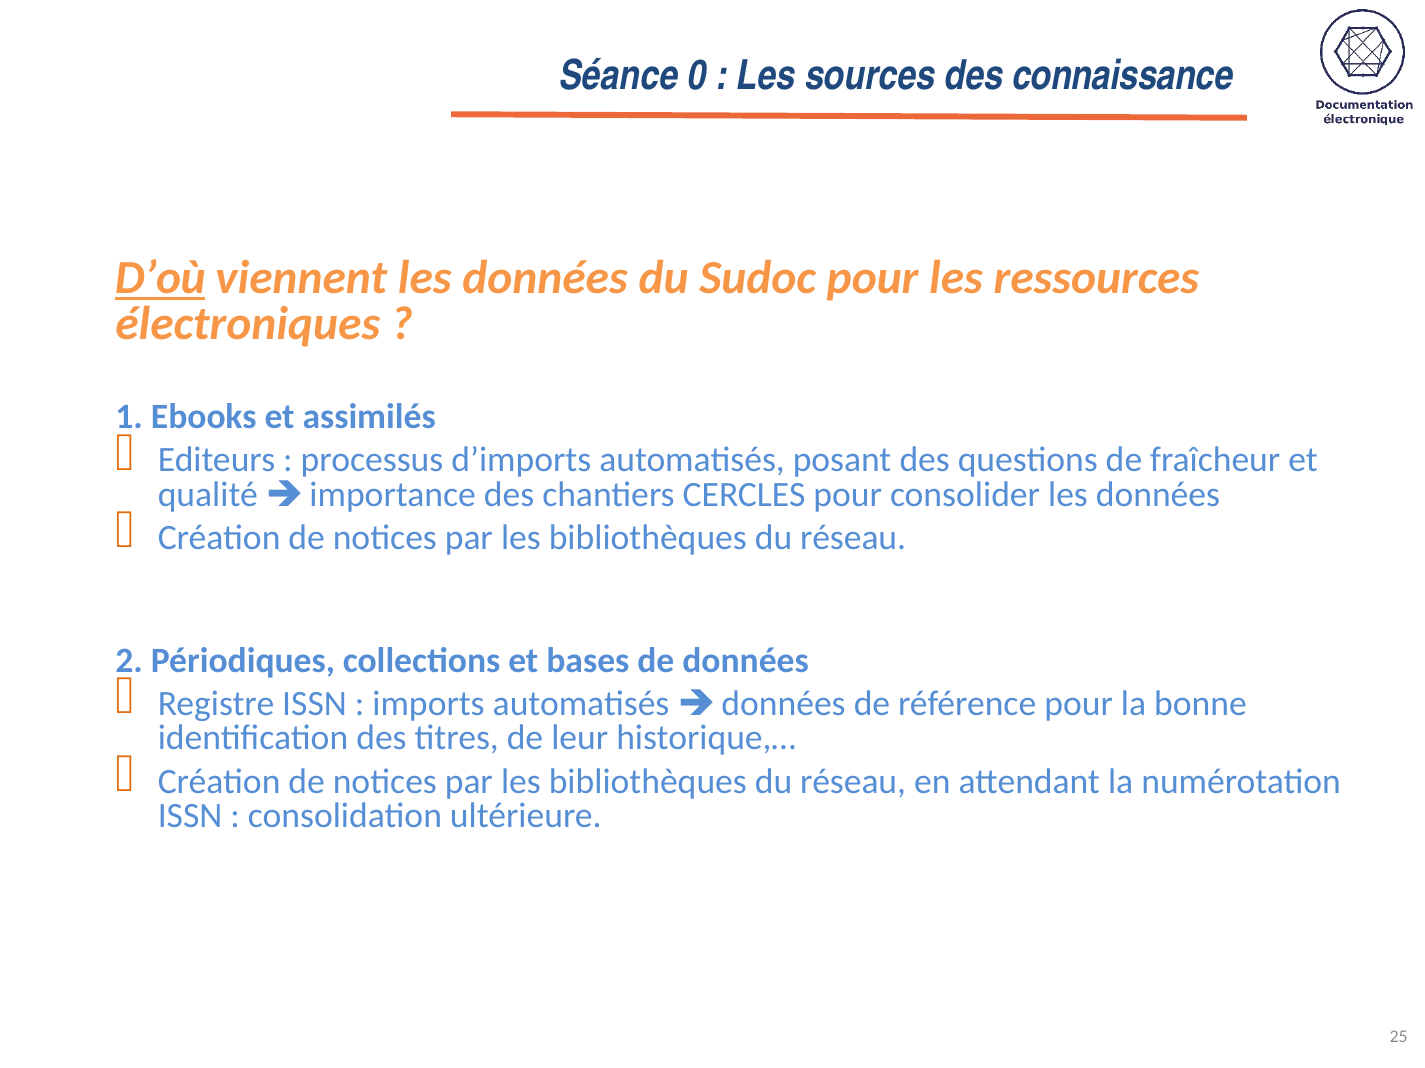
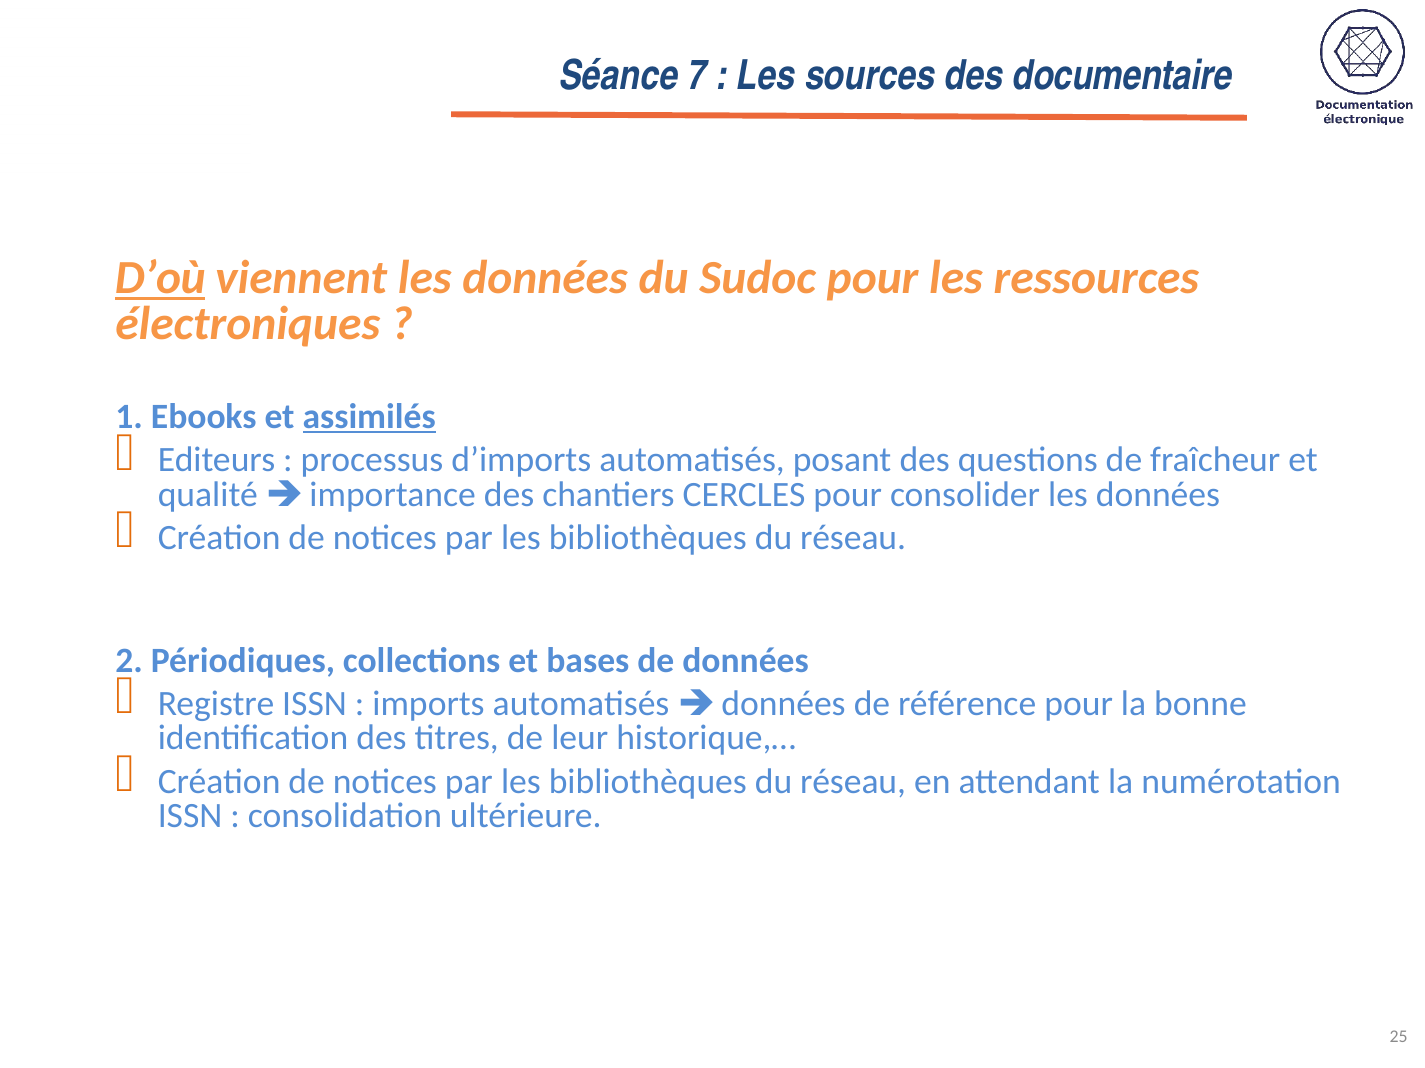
0: 0 -> 7 (697, 76)
connaissance: connaissance -> documentaire (1123, 76)
assimilés underline: none -> present (369, 417)
